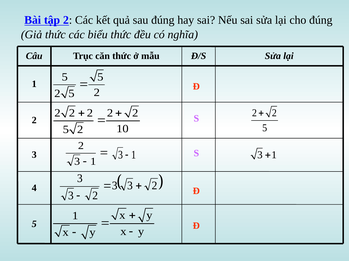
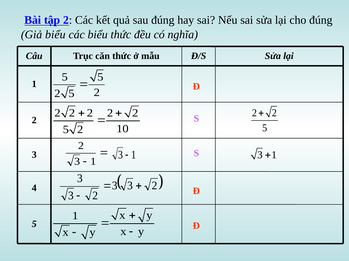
Giả thức: thức -> biểu (55, 35)
